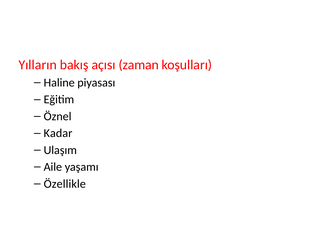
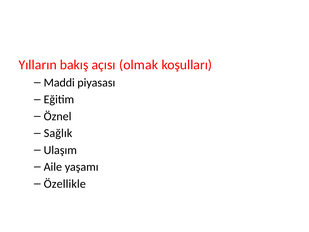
zaman: zaman -> olmak (139, 65)
Haline: Haline -> Maddi (59, 83)
Kadar: Kadar -> Sağlık (58, 133)
